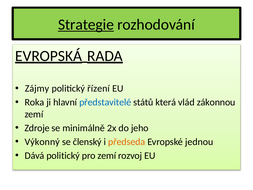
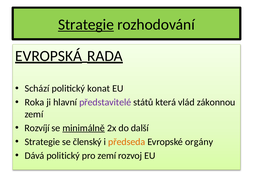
Zájmy: Zájmy -> Schází (37, 88)
řízení: řízení -> konat (99, 88)
představitelé colour: blue -> purple (105, 102)
Zdroje: Zdroje -> Rozvíjí (37, 128)
minimálně underline: none -> present (84, 128)
jeho: jeho -> další (140, 128)
Výkonný: Výkonný -> Strategie (42, 142)
jednou: jednou -> orgány (199, 142)
